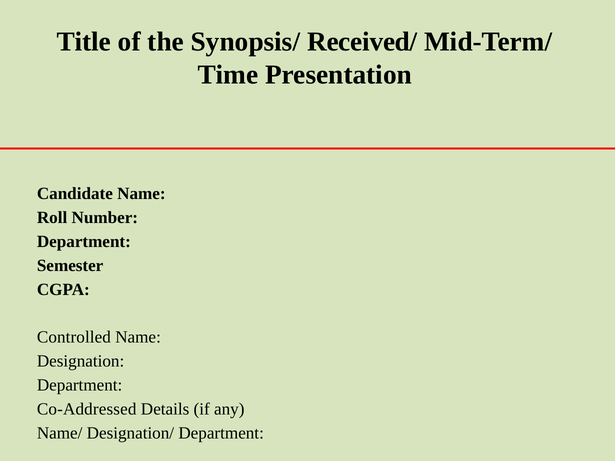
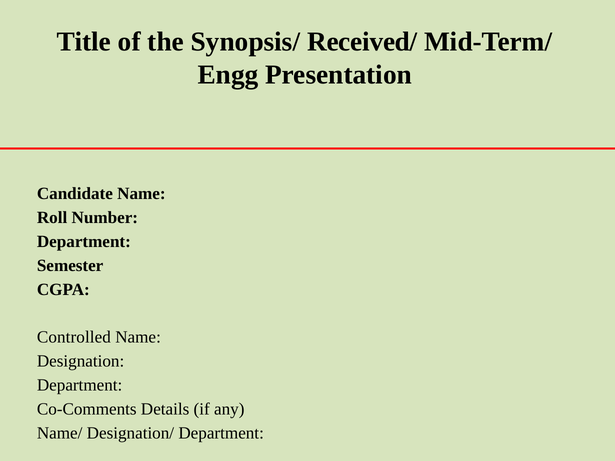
Time: Time -> Engg (228, 75)
Co-Addressed: Co-Addressed -> Co-Comments (87, 409)
